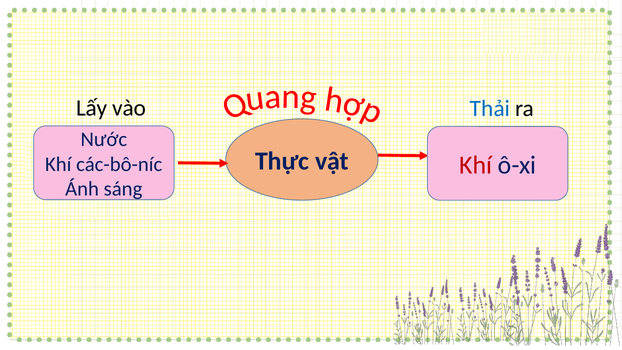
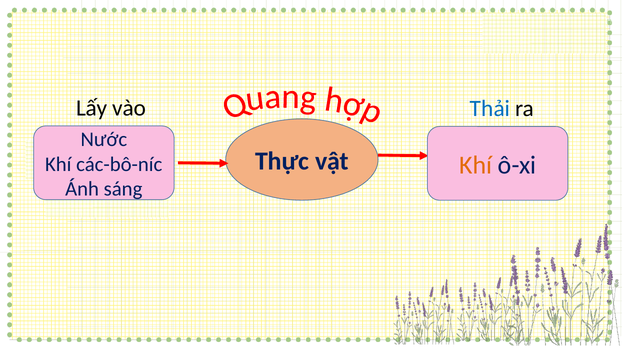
Khí colour: red -> orange (476, 165)
